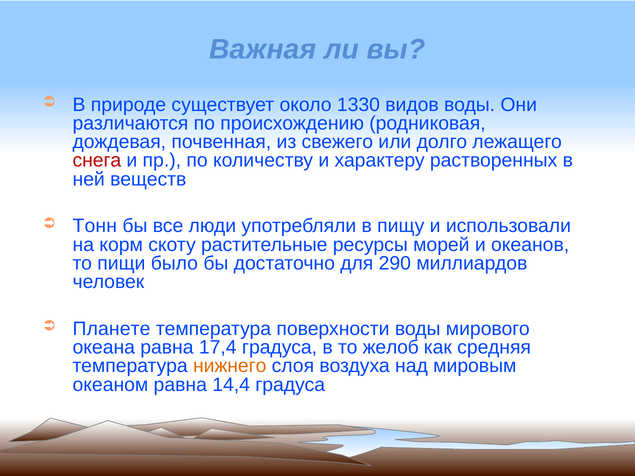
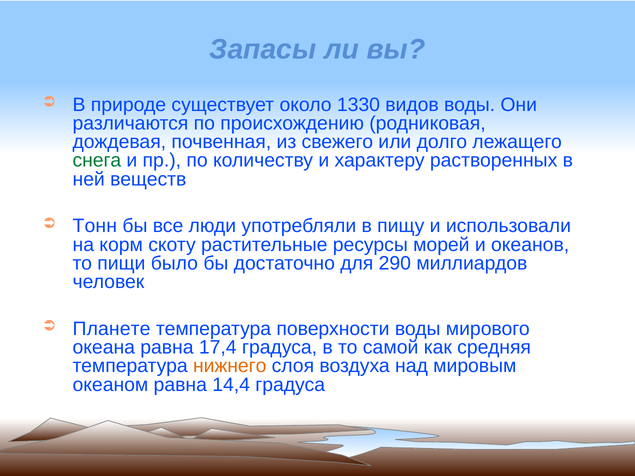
Важная: Важная -> Запасы (263, 50)
снега colour: red -> green (97, 161)
желоб: желоб -> самой (391, 348)
